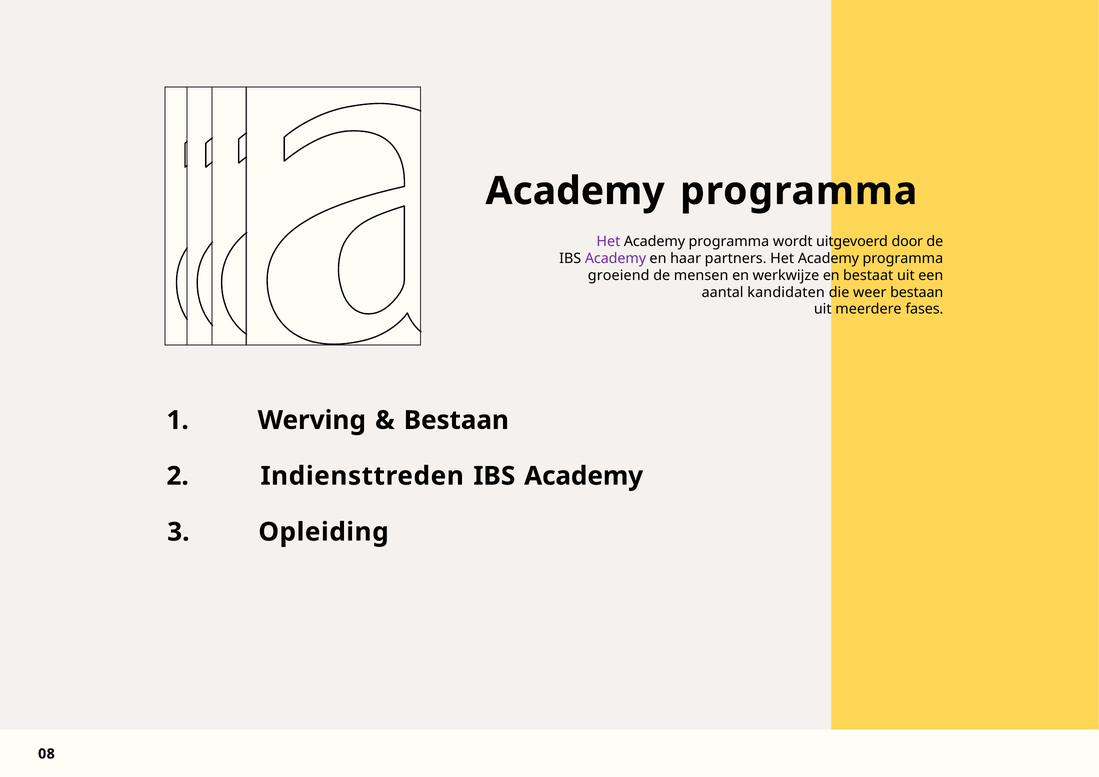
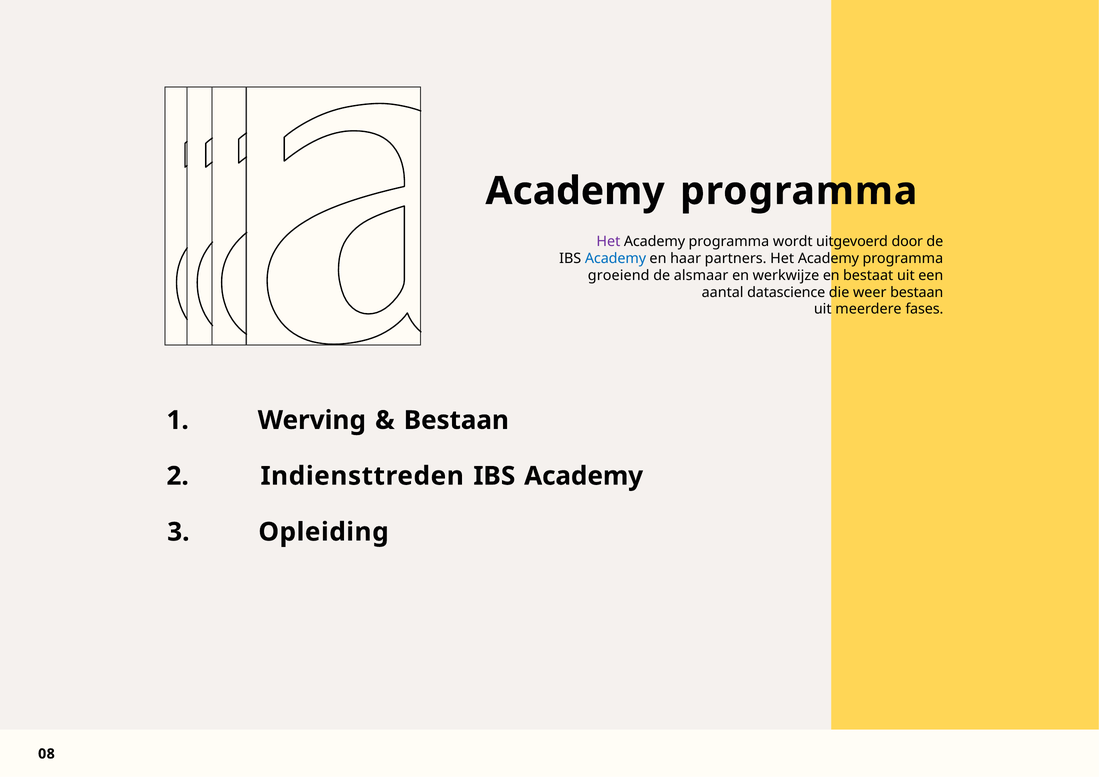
Academy colour: purple -> blue (616, 259)
mensen: mensen -> alsmaar (701, 276)
kandidaten: kandidaten -> datascience (786, 293)
